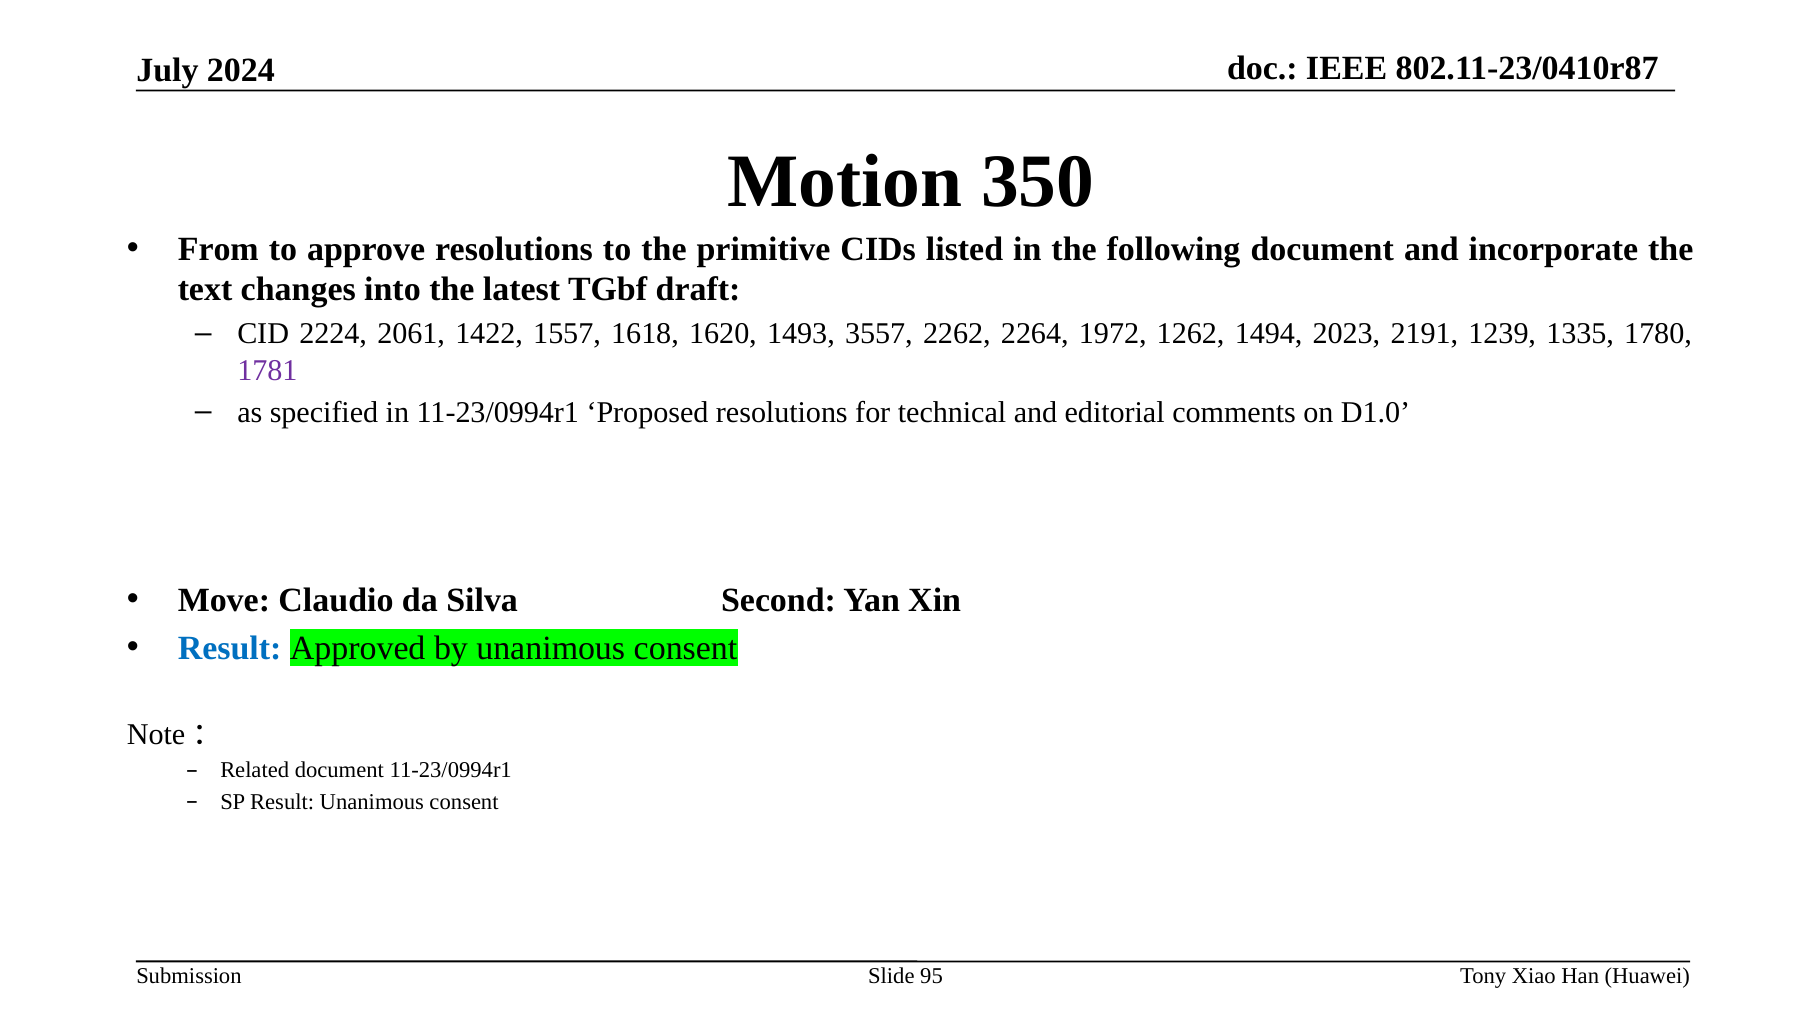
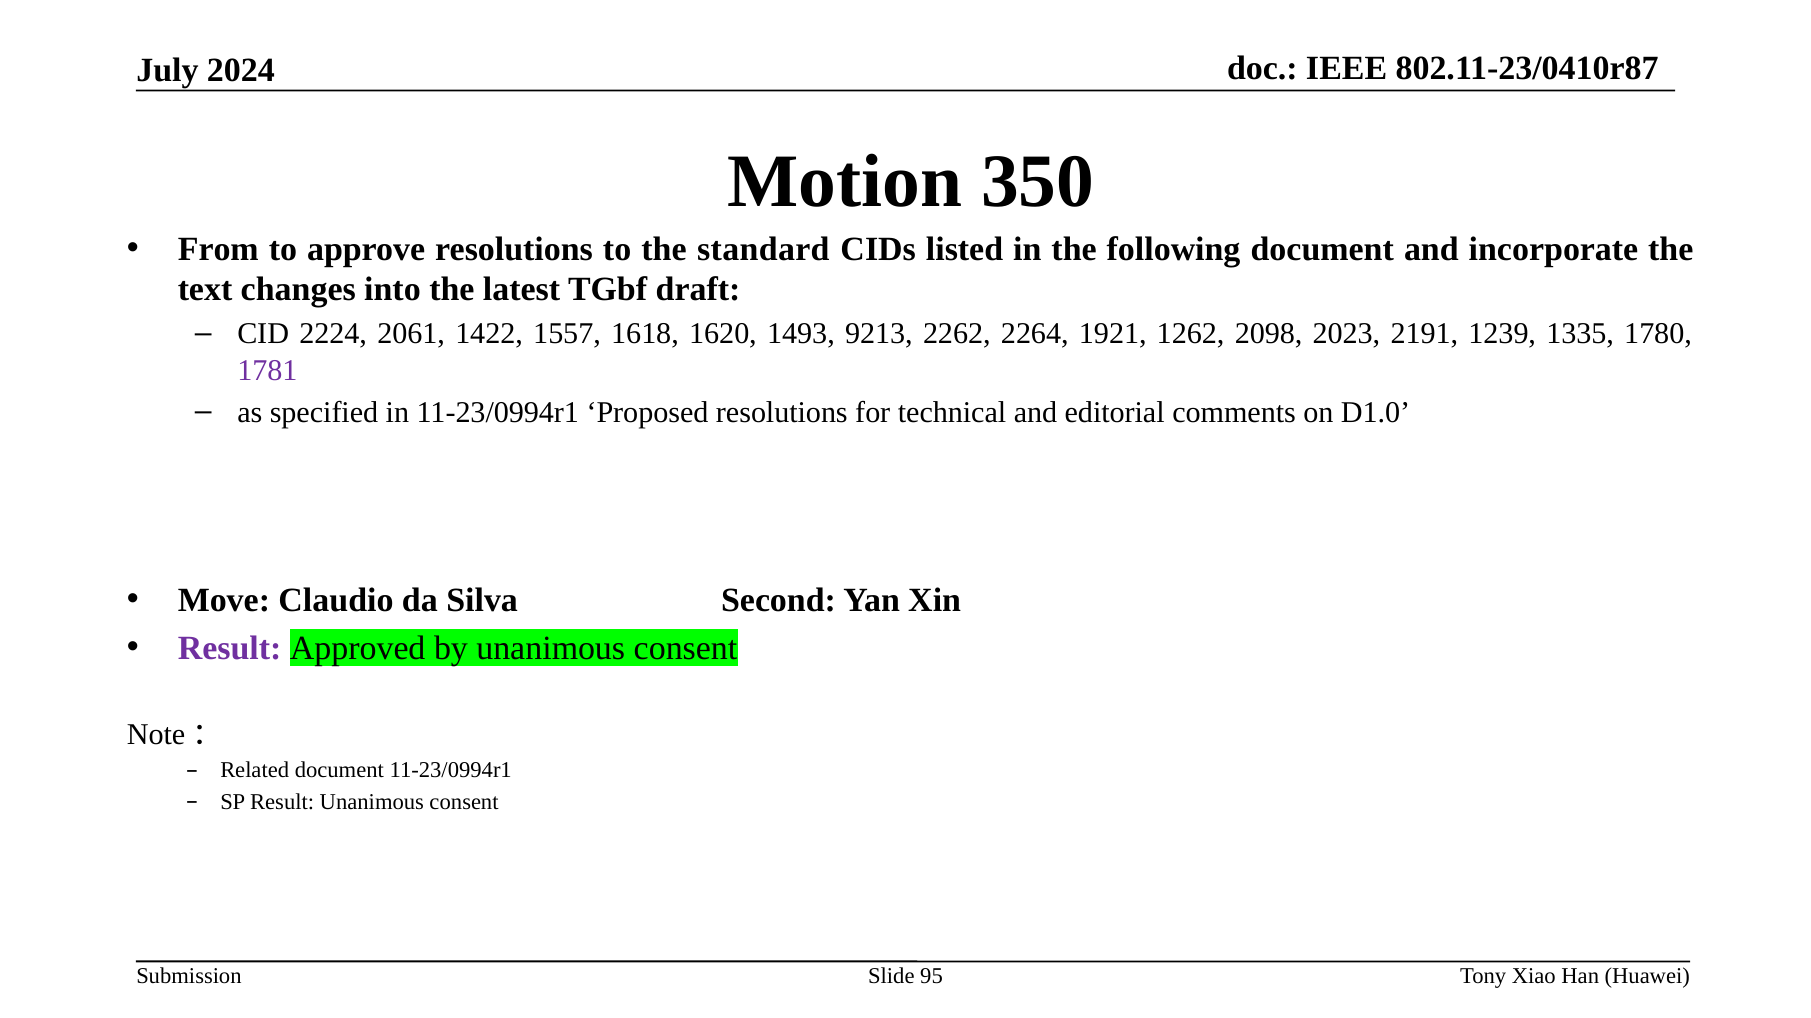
primitive: primitive -> standard (763, 249)
3557: 3557 -> 9213 (879, 334)
1972: 1972 -> 1921 (1113, 334)
1494: 1494 -> 2098 (1269, 334)
Result colour: blue -> purple (230, 648)
